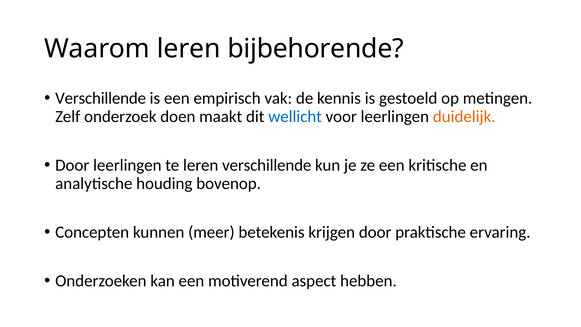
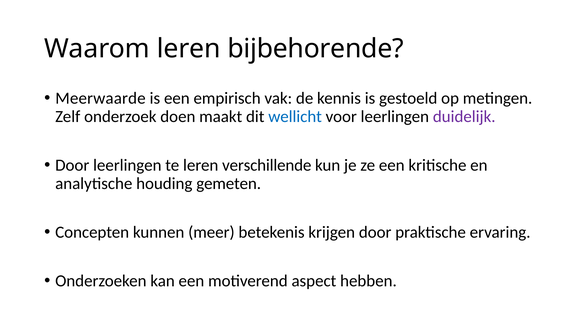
Verschillende: Verschillende -> Meerwaarde (100, 98)
duidelijk colour: orange -> purple (464, 116)
bovenop: bovenop -> gemeten (229, 183)
